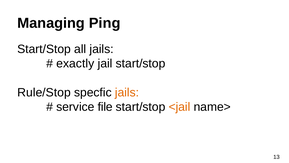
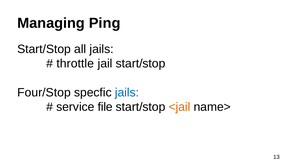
exactly: exactly -> throttle (75, 63)
Rule/Stop: Rule/Stop -> Four/Stop (44, 92)
jails colour: orange -> blue (127, 92)
